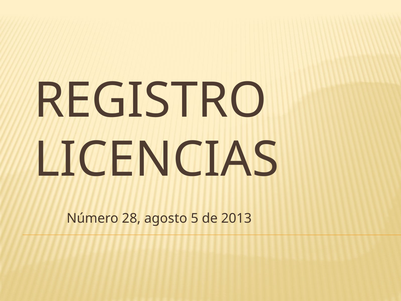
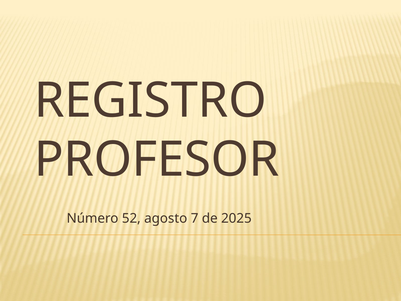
LICENCIAS: LICENCIAS -> PROFESOR (157, 159)
28: 28 -> 52 (131, 218)
5: 5 -> 7 (195, 218)
2013: 2013 -> 2025 (236, 218)
